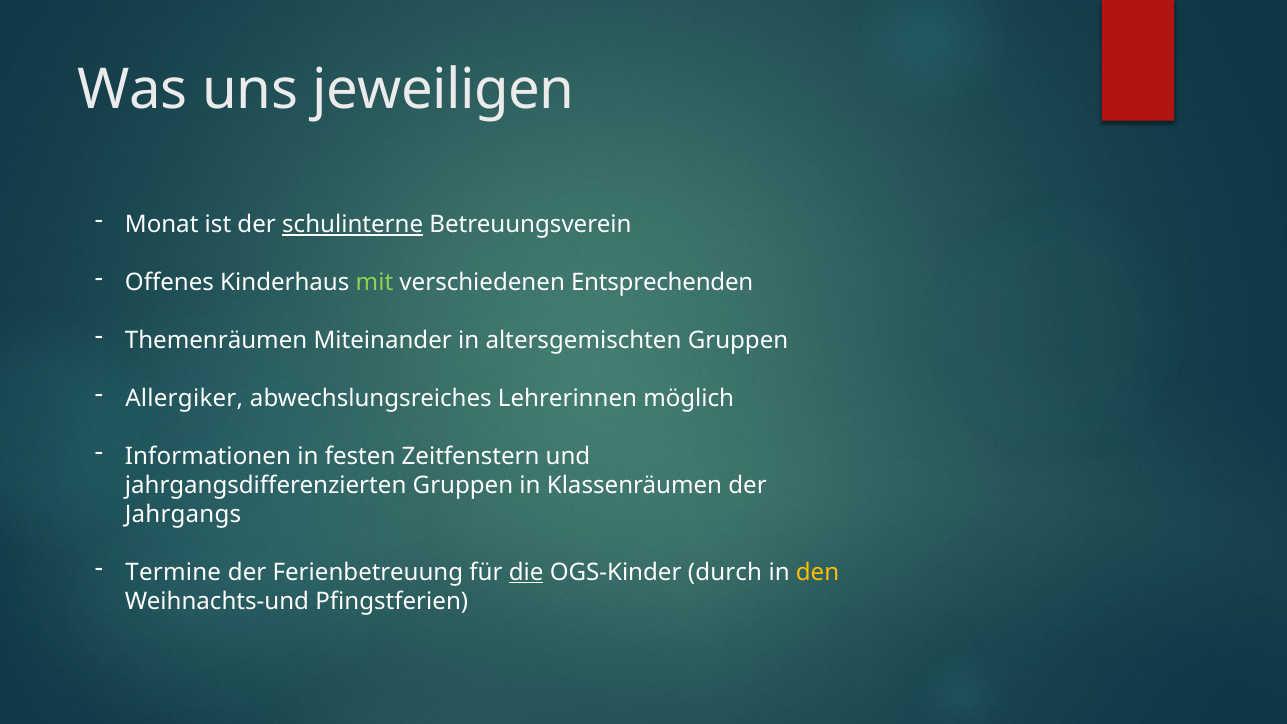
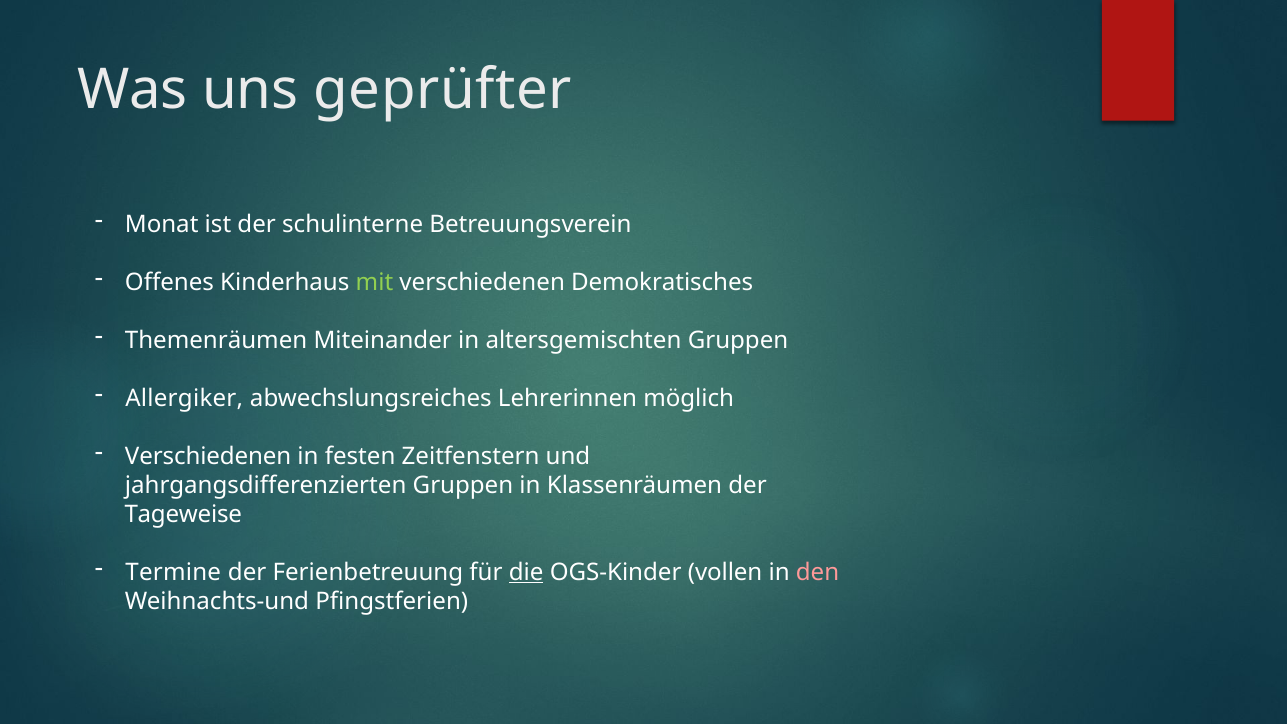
jeweiligen: jeweiligen -> geprüfter (443, 90)
schulinterne underline: present -> none (353, 225)
Entsprechenden: Entsprechenden -> Demokratisches (662, 283)
Informationen: Informationen -> Verschiedenen (208, 456)
Jahrgangs: Jahrgangs -> Tageweise (183, 514)
durch: durch -> vollen (725, 572)
den colour: yellow -> pink (818, 572)
